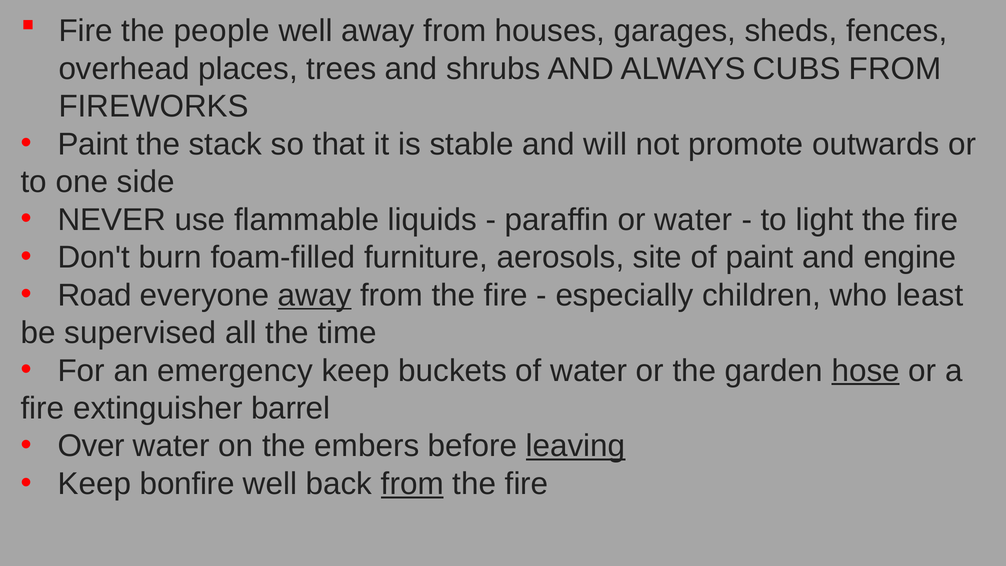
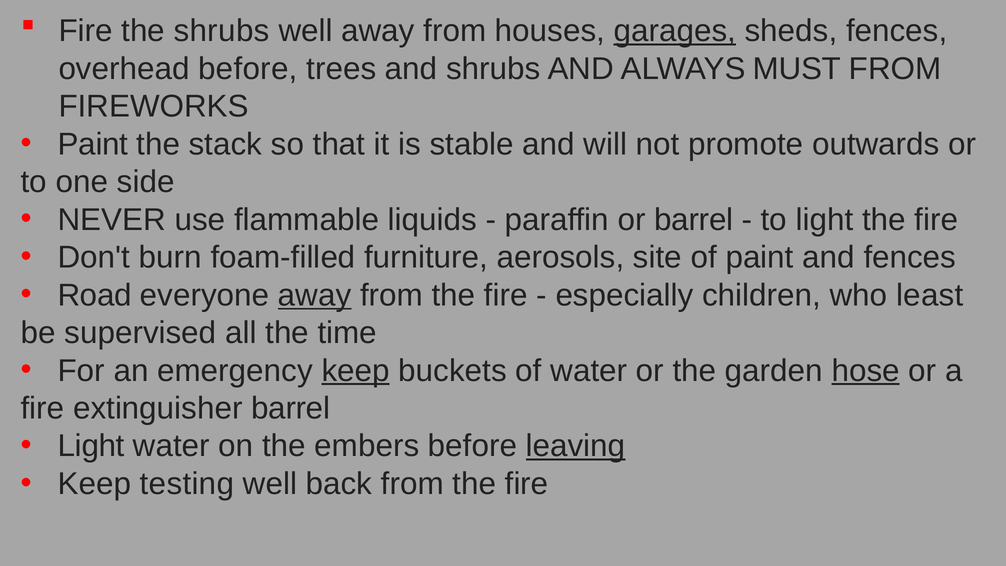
the people: people -> shrubs (222, 31)
garages underline: none -> present (675, 31)
overhead places: places -> before (248, 69)
CUBS: CUBS -> MUST (797, 69)
or water: water -> barrel (694, 220)
and engine: engine -> fences (910, 257)
keep underline: none -> present (356, 371)
Over: Over -> Light (91, 446)
bonfire: bonfire -> testing (187, 484)
from underline: present -> none (412, 484)
